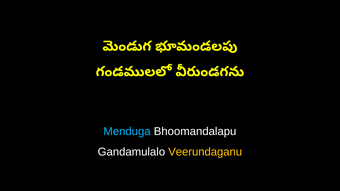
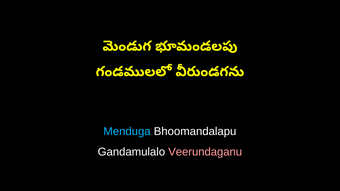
Veerundaganu colour: yellow -> pink (205, 152)
